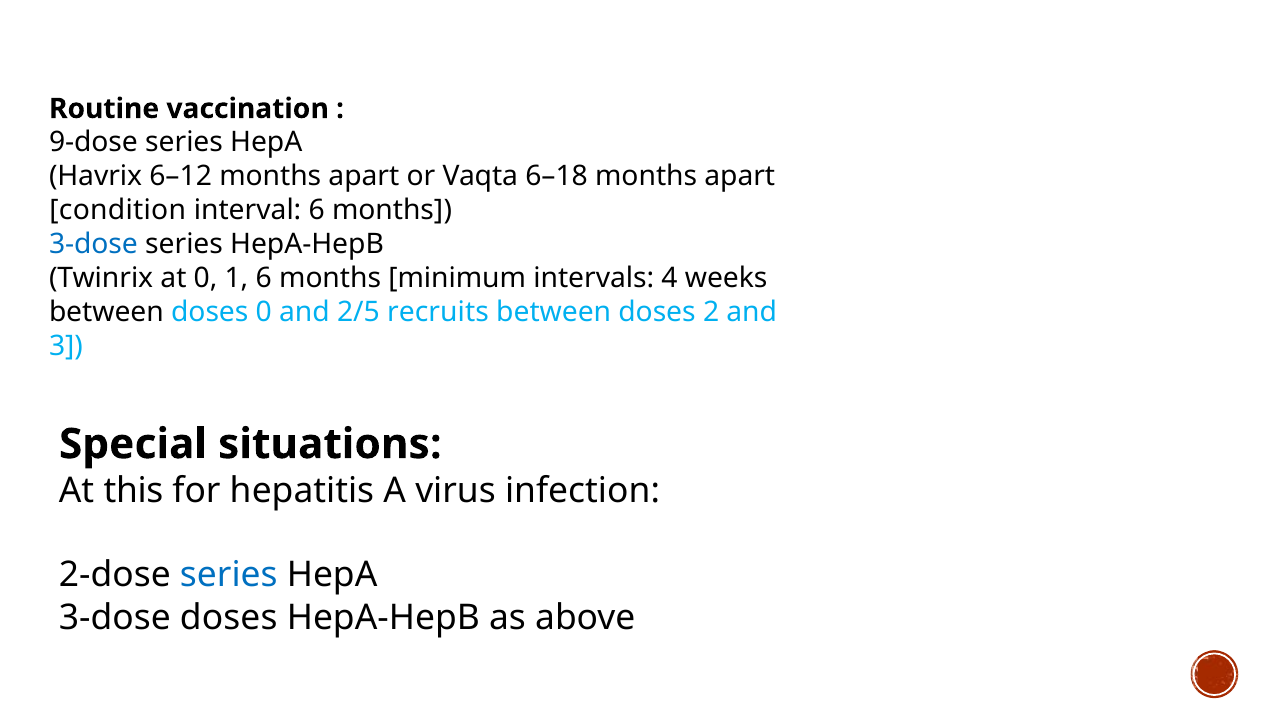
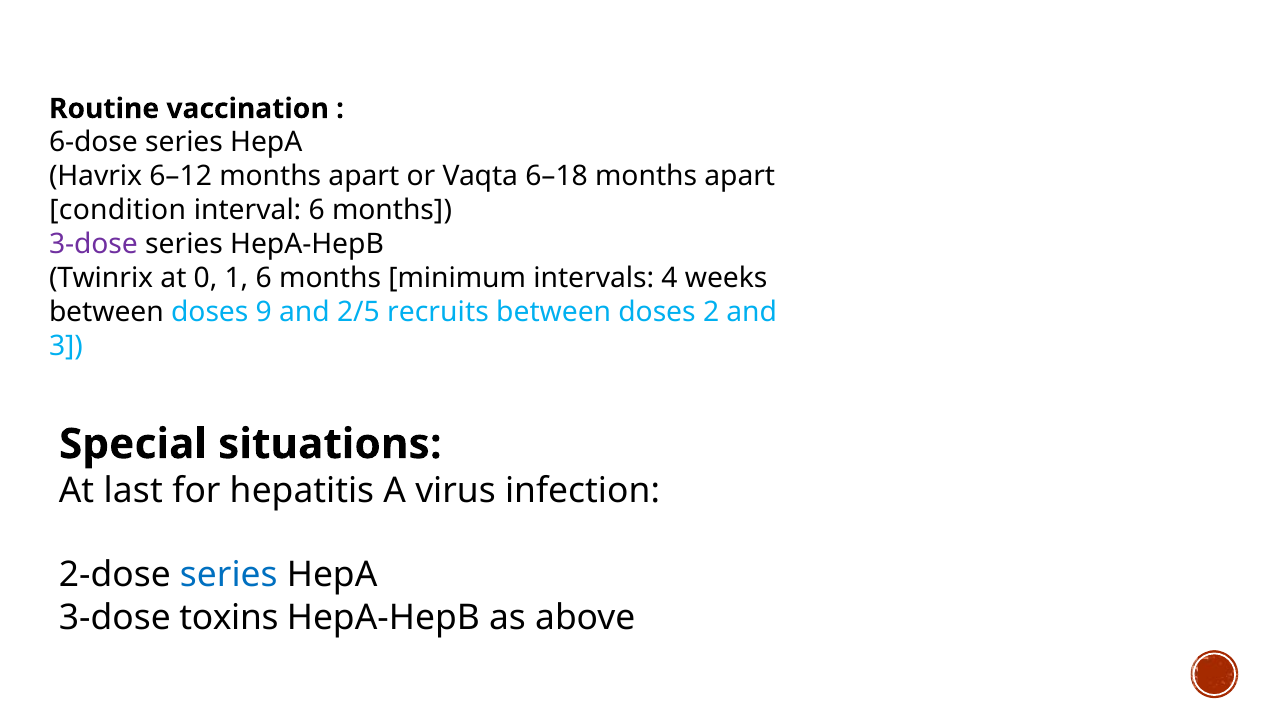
9-dose: 9-dose -> 6-dose (93, 143)
3-dose colour: blue -> purple (93, 244)
doses 0: 0 -> 9 (264, 312)
this: this -> last (133, 490)
3-dose doses: doses -> toxins (229, 618)
